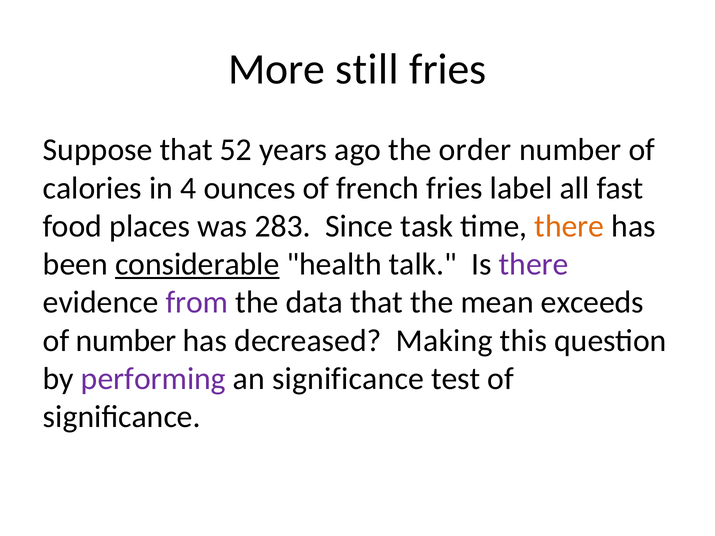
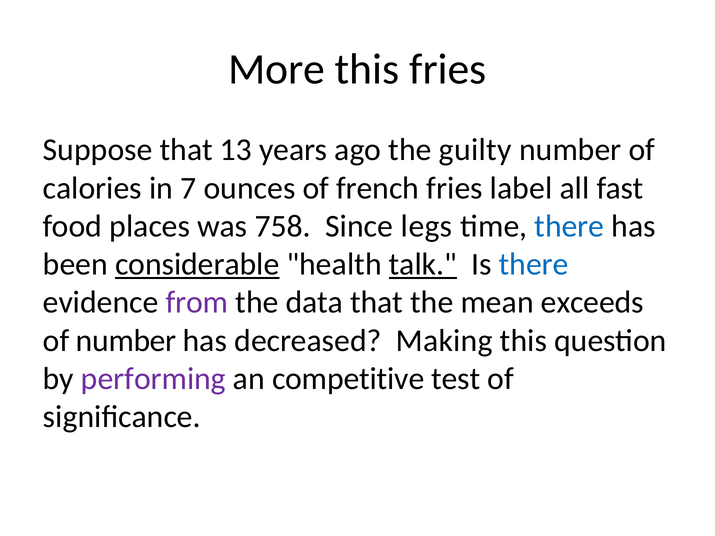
More still: still -> this (367, 69)
52: 52 -> 13 (236, 150)
order: order -> guilty (475, 150)
4: 4 -> 7 (188, 188)
283: 283 -> 758 (283, 226)
task: task -> legs (427, 226)
there colour: orange -> blue (569, 226)
talk underline: none -> present (423, 264)
there colour: purple -> blue (534, 264)
an significance: significance -> competitive (348, 379)
